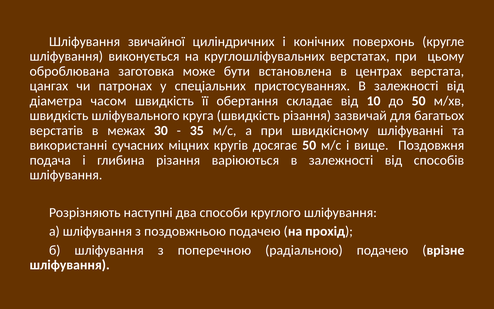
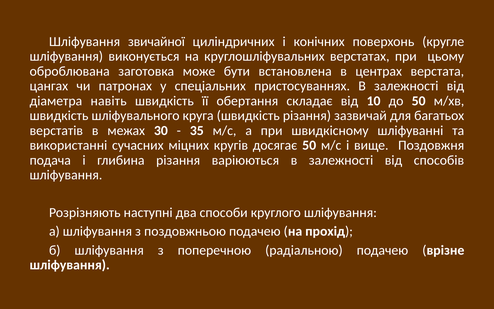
часом: часом -> навіть (109, 101)
